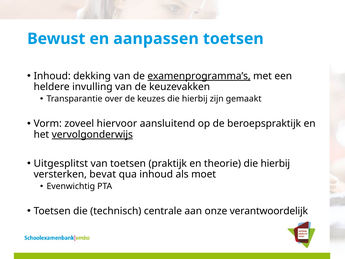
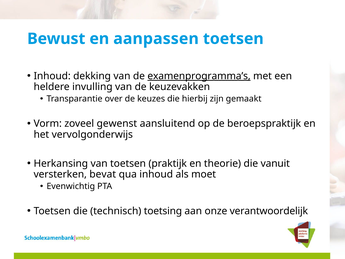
hiervoor: hiervoor -> gewenst (117, 124)
vervolgonderwijs underline: present -> none (92, 134)
Uitgesplitst: Uitgesplitst -> Herkansing (61, 163)
theorie die hierbij: hierbij -> vanuit (275, 163)
centrale: centrale -> toetsing (163, 211)
